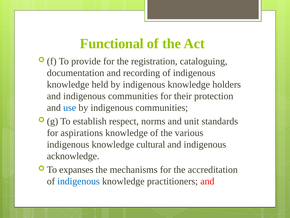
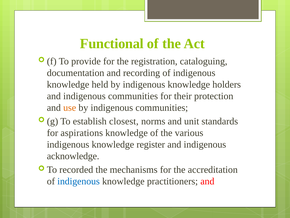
use colour: blue -> orange (70, 107)
respect: respect -> closest (124, 121)
cultural: cultural -> register (151, 144)
expanses: expanses -> recorded (76, 169)
